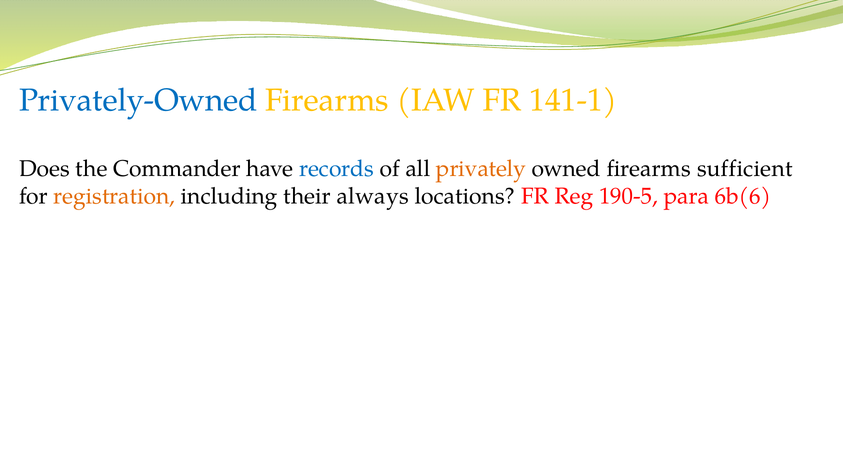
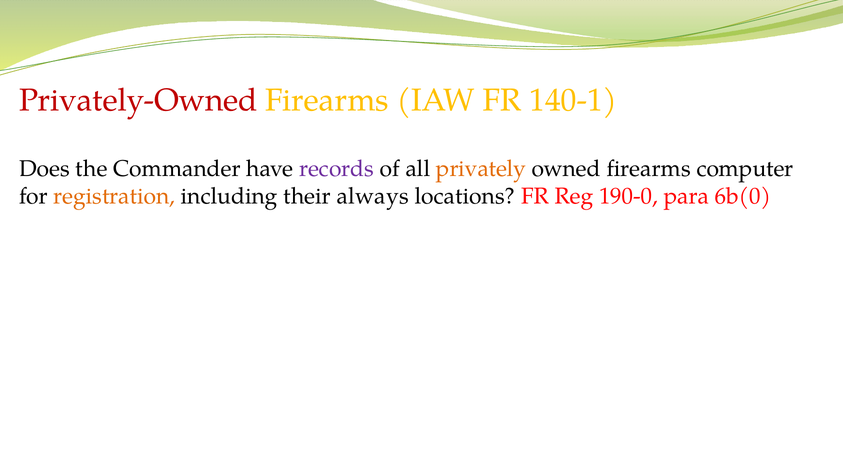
Privately-Owned colour: blue -> red (138, 100)
141-1: 141-1 -> 140-1 (573, 100)
records colour: blue -> purple (337, 169)
sufficient: sufficient -> computer (745, 169)
190-5: 190-5 -> 190-0 (629, 196)
6b(6: 6b(6 -> 6b(0 (743, 196)
